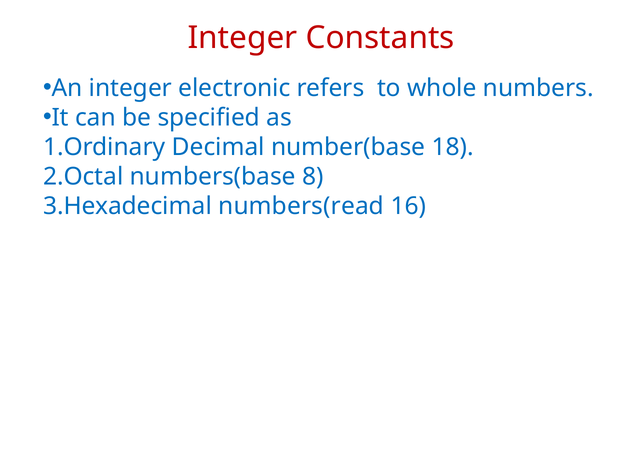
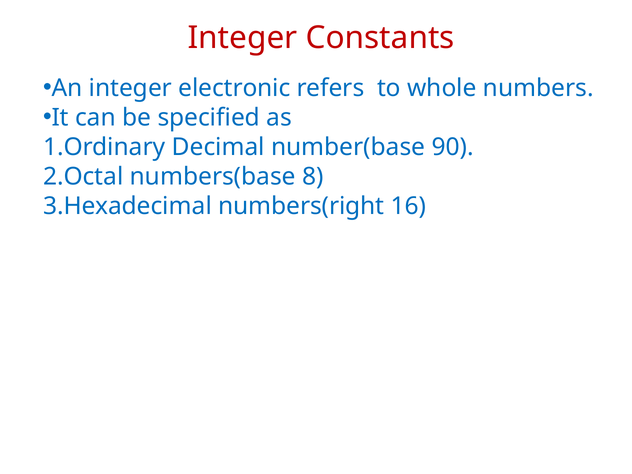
18: 18 -> 90 (453, 147)
numbers(read: numbers(read -> numbers(right (301, 206)
